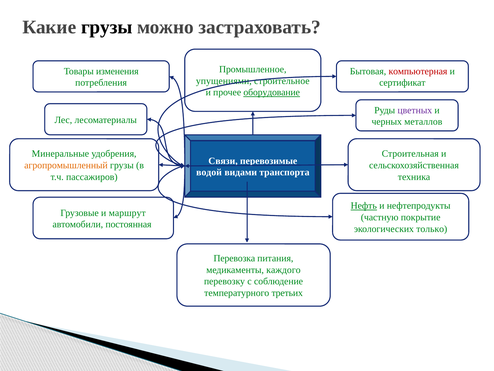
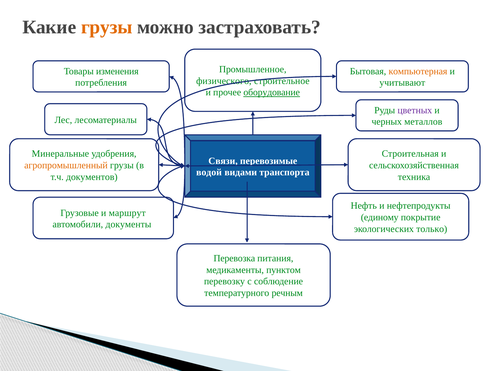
грузы colour: black -> orange (107, 27)
компьютерная colour: red -> orange (418, 71)
упущениями: упущениями -> физического (224, 81)
сертификат: сертификат -> учитывают (402, 83)
пассажиров: пассажиров -> документов (92, 177)
Нефть underline: present -> none (364, 206)
частную: частную -> единому (380, 217)
постоянная: постоянная -> документы (128, 224)
каждого: каждого -> пунктом (284, 270)
третьих: третьих -> речным (287, 293)
